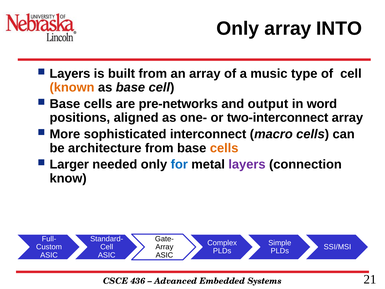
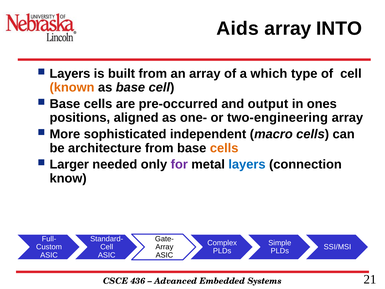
Only: Only -> Aids (238, 29)
music: music -> which (269, 73)
pre-networks: pre-networks -> pre-occurred (178, 104)
word: word -> ones (322, 104)
two-interconnect: two-interconnect -> two-engineering (277, 118)
interconnect: interconnect -> independent (208, 134)
for colour: blue -> purple (179, 164)
layers colour: purple -> blue (247, 164)
